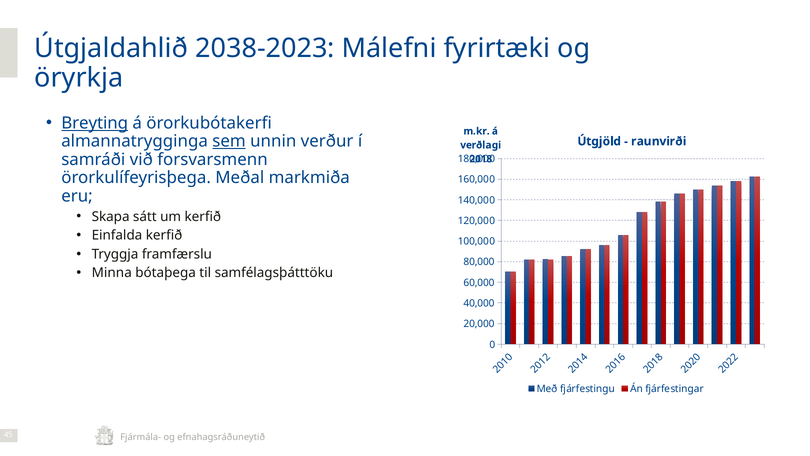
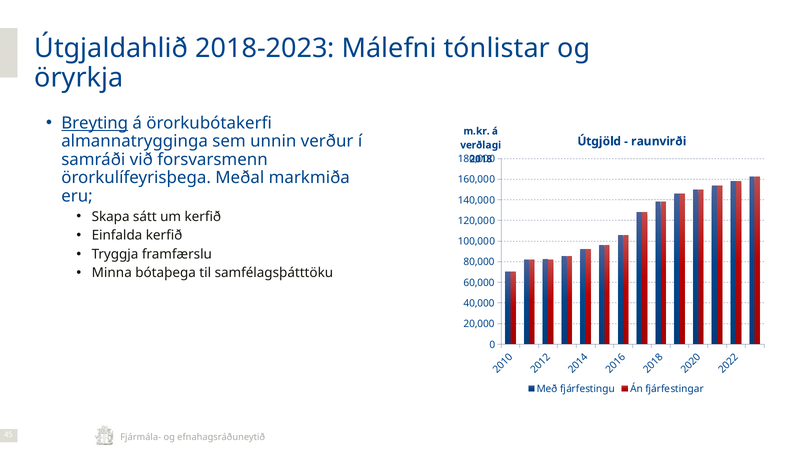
2038-2023: 2038-2023 -> 2018-2023 (265, 48)
fyrirtæki: fyrirtæki -> tónlistar (497, 48)
sem underline: present -> none (229, 141)
